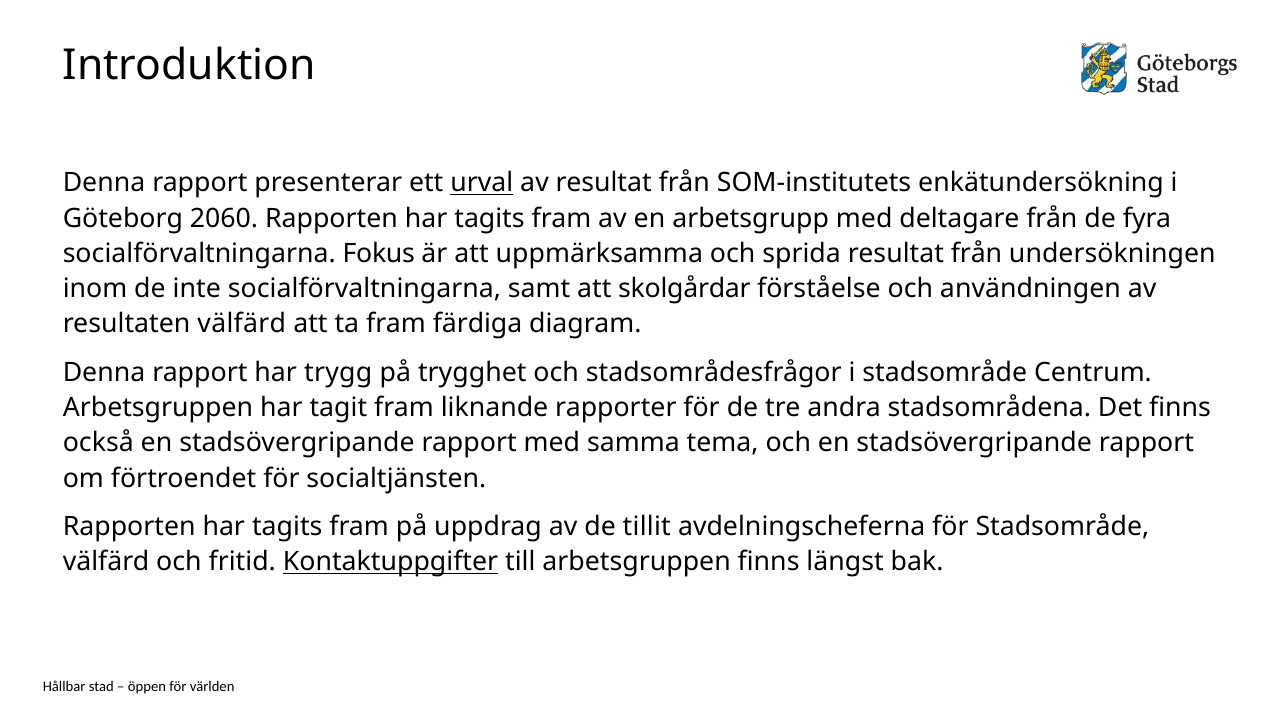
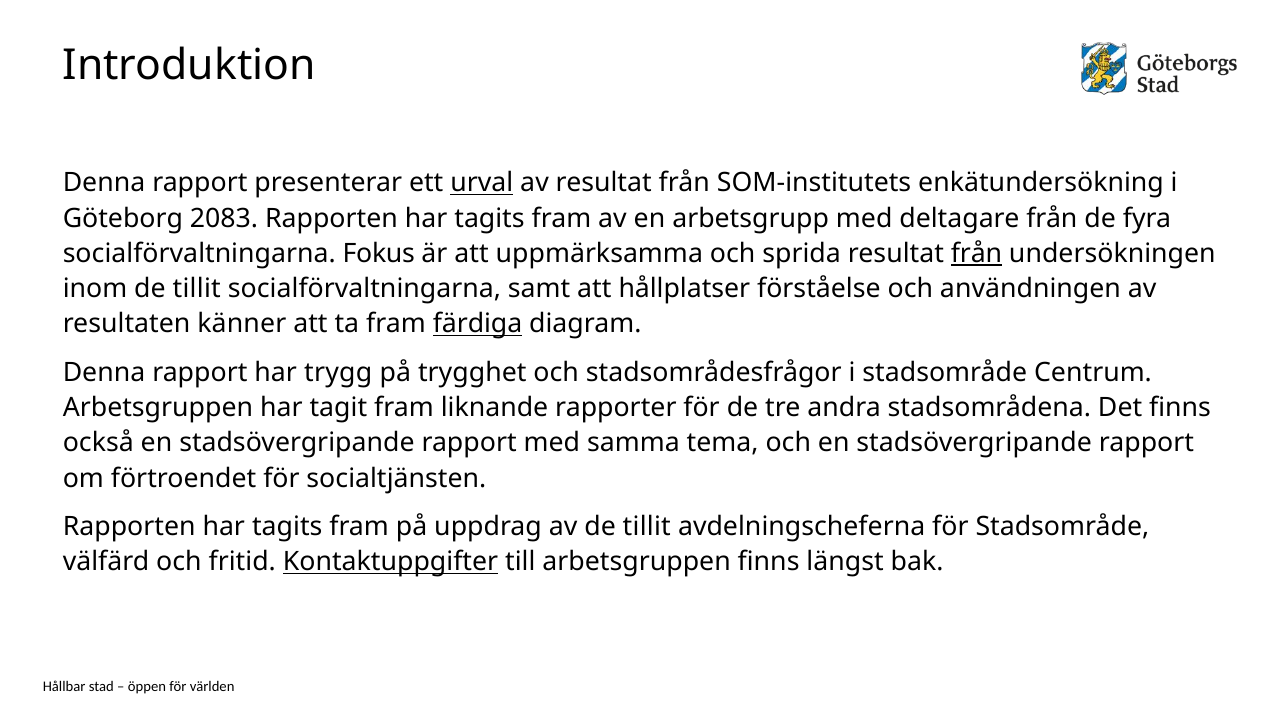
2060: 2060 -> 2083 (224, 218)
från underline: none -> present (977, 254)
inom de inte: inte -> tillit (197, 289)
skolgårdar: skolgårdar -> hållplatser (684, 289)
resultaten välfärd: välfärd -> känner (242, 324)
färdiga underline: none -> present (478, 324)
